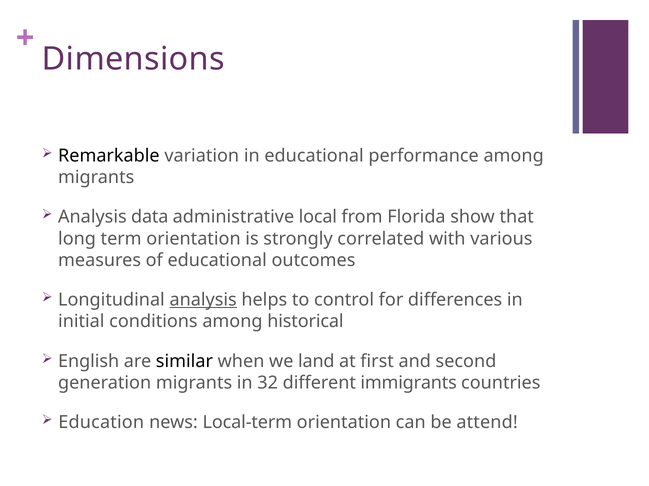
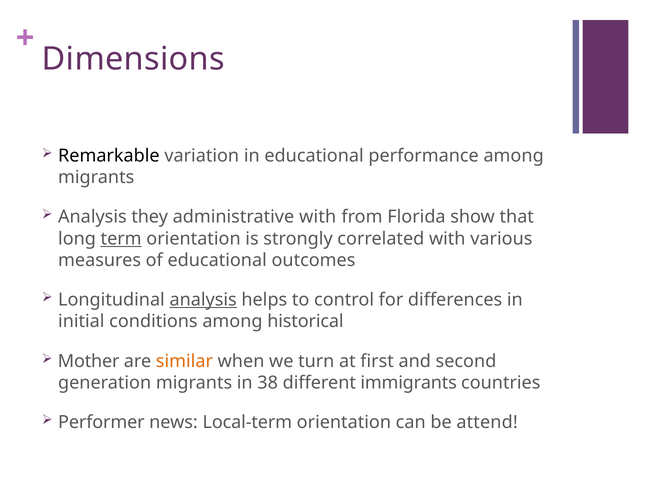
data: data -> they (150, 217)
administrative local: local -> with (318, 217)
term underline: none -> present (121, 239)
English: English -> Mother (89, 362)
similar colour: black -> orange (184, 362)
land: land -> turn (316, 362)
32: 32 -> 38 (268, 383)
Education: Education -> Performer (101, 423)
